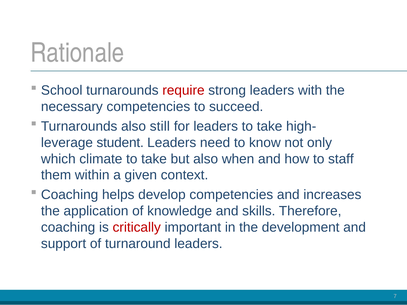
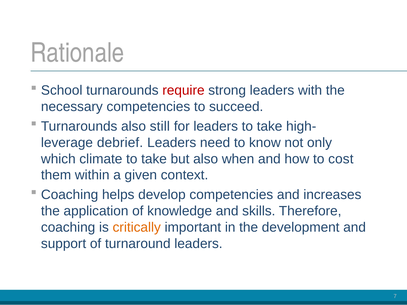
student: student -> debrief (120, 143)
staff: staff -> cost (341, 159)
critically colour: red -> orange (137, 228)
